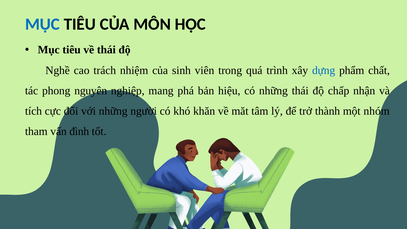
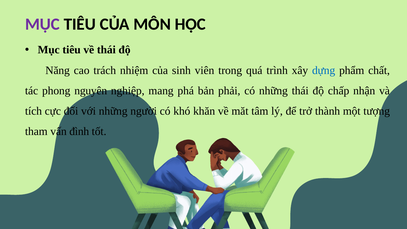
MỤC colour: blue -> purple (42, 24)
Nghề: Nghề -> Năng (58, 70)
hiệu: hiệu -> phải (229, 91)
nhóm: nhóm -> tượng (377, 111)
